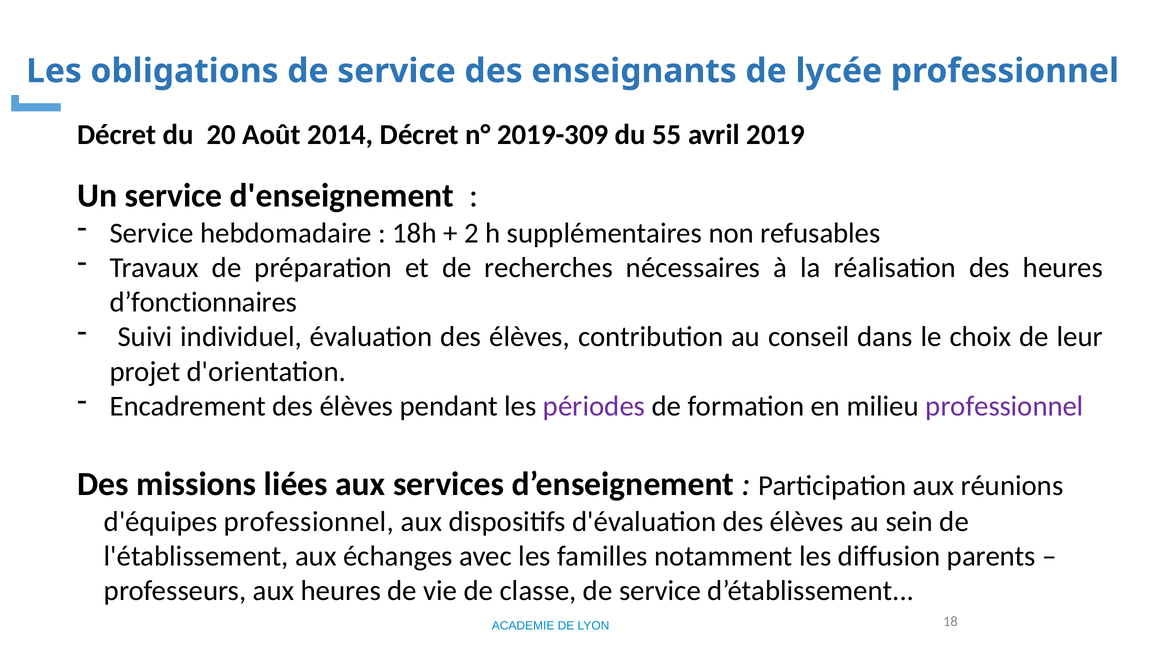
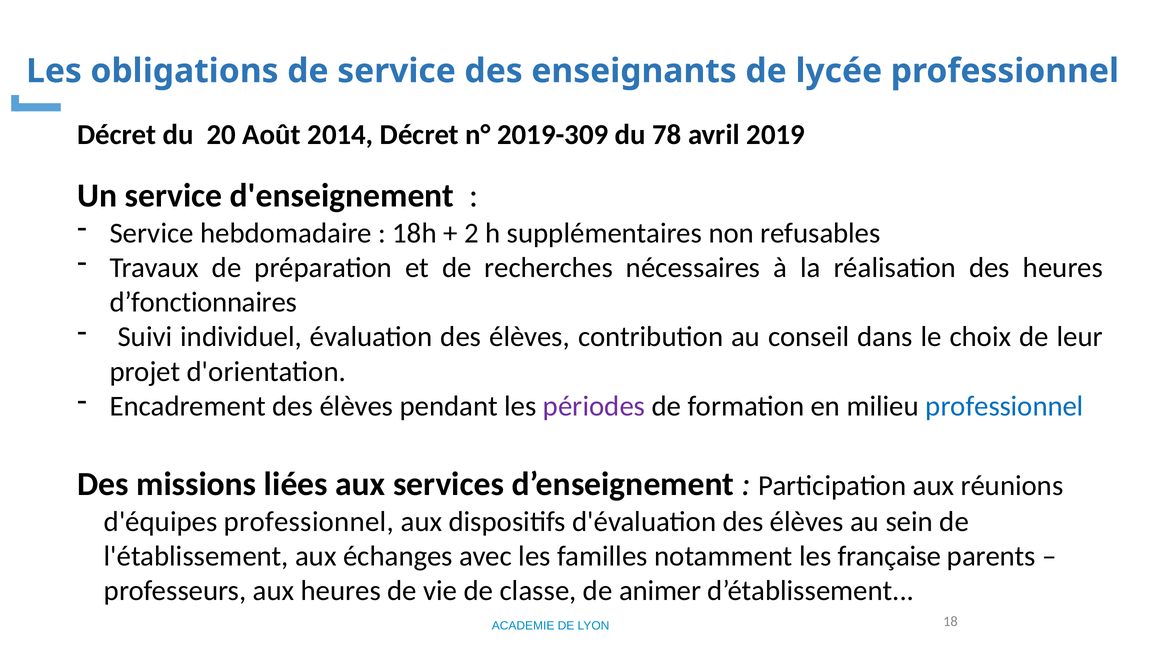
55: 55 -> 78 (667, 135)
professionnel colour: purple -> blue (1005, 406)
diffusion: diffusion -> française (889, 556)
classe de service: service -> animer (660, 591)
